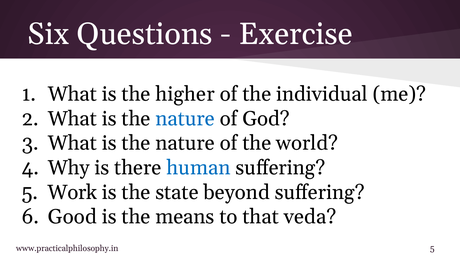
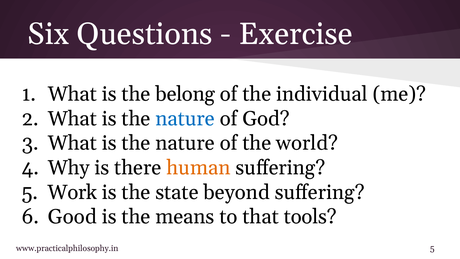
higher: higher -> belong (185, 94)
human colour: blue -> orange (198, 168)
veda: veda -> tools (310, 217)
